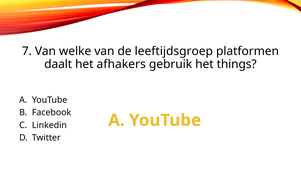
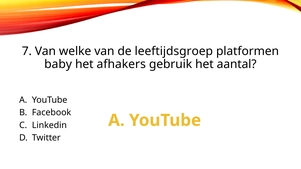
daalt: daalt -> baby (58, 64)
things: things -> aantal (237, 64)
